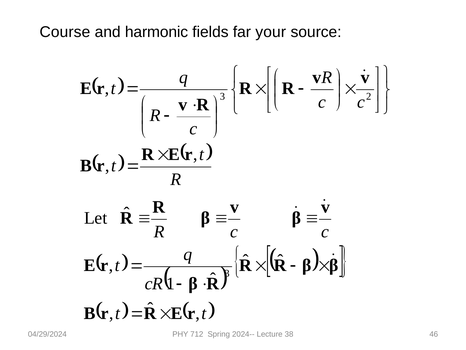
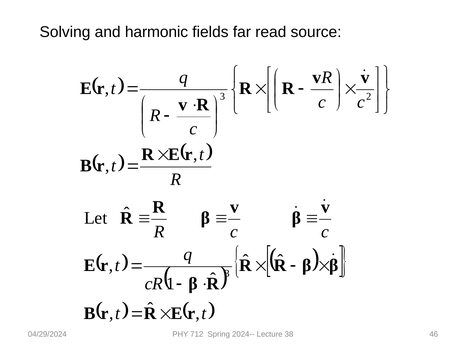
Course: Course -> Solving (65, 32)
your: your -> read (271, 32)
